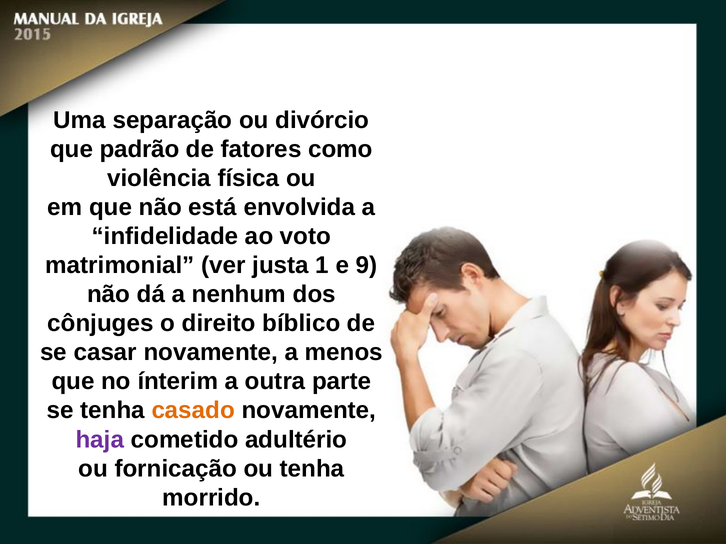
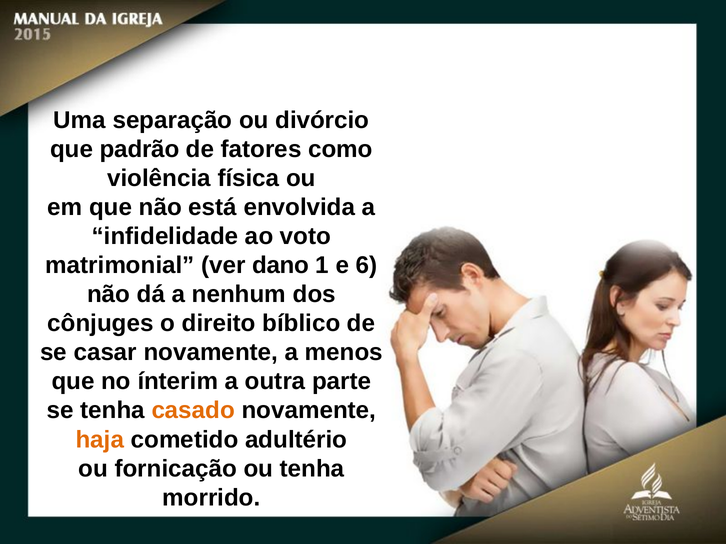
justa: justa -> dano (281, 266)
9: 9 -> 6 (367, 266)
haja colour: purple -> orange (100, 440)
